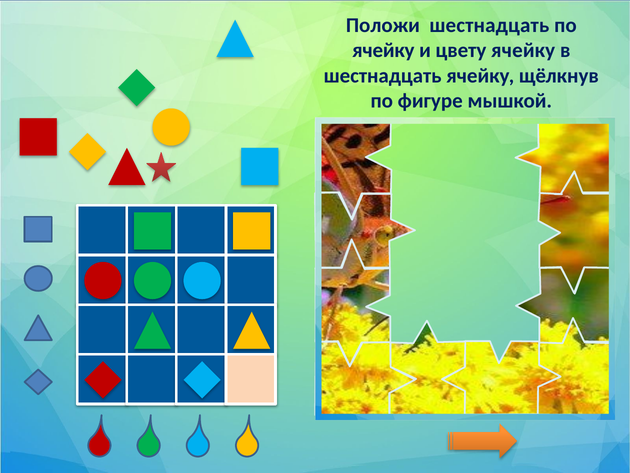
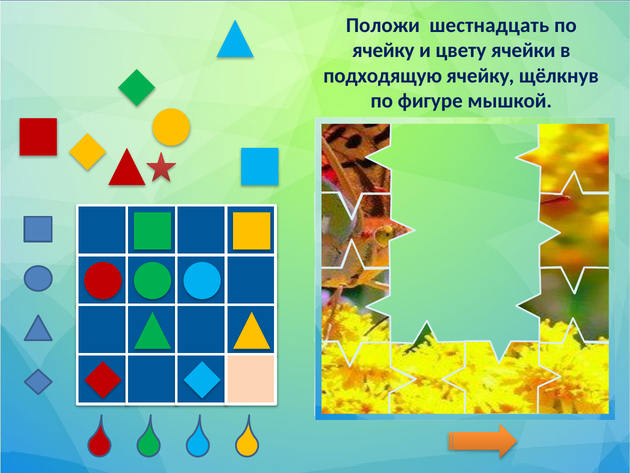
цвету ячейку: ячейку -> ячейки (523, 50)
шестнадцать: шестнадцать -> подходящую (383, 76)
